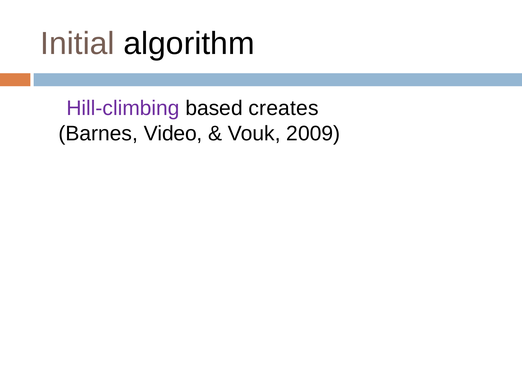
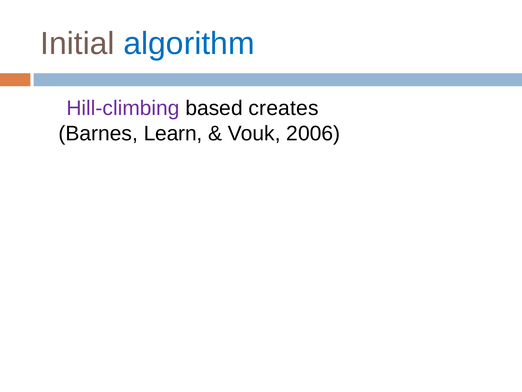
algorithm colour: black -> blue (189, 44)
Video: Video -> Learn (173, 133)
2009: 2009 -> 2006 (313, 133)
